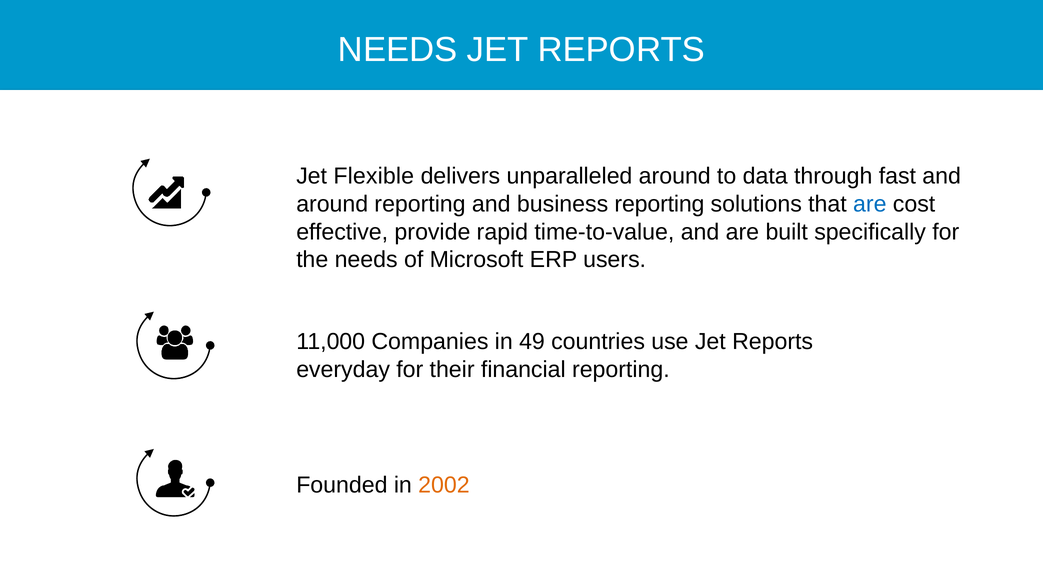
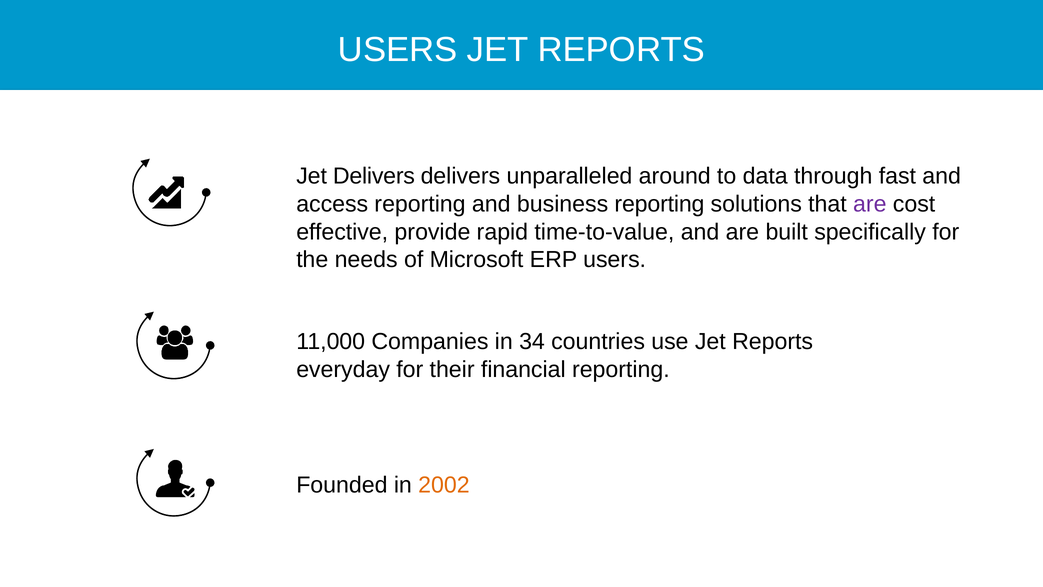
NEEDS: NEEDS -> USERS (398, 50)
Jet Flexible: Flexible -> Delivers (374, 176)
around: around -> access (332, 204)
are colour: blue -> purple (870, 204)
49: 49 -> 34 (532, 341)
